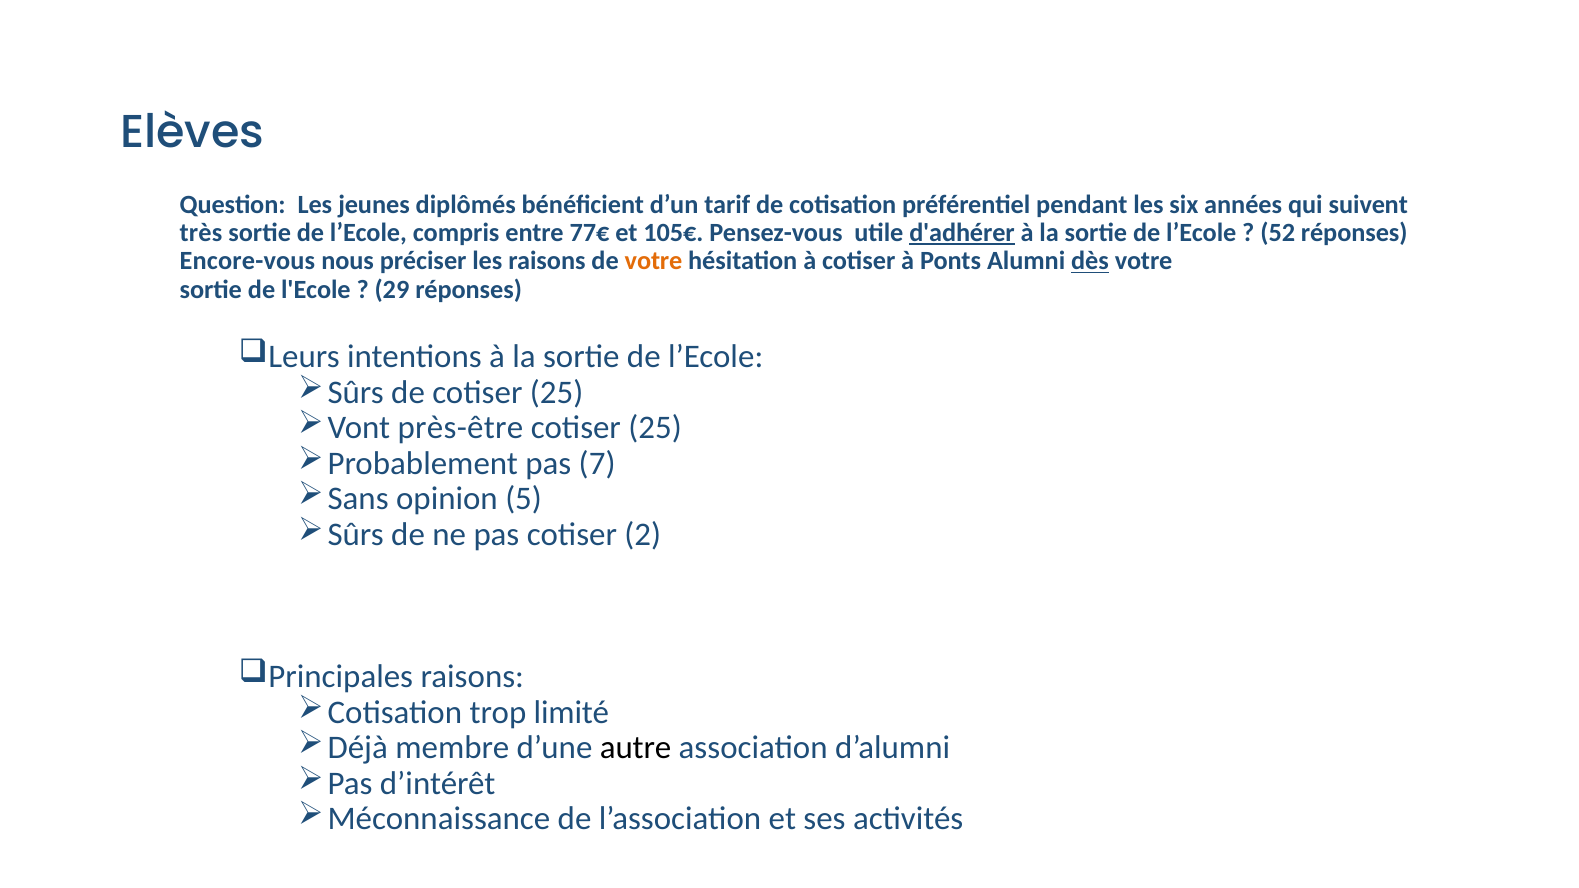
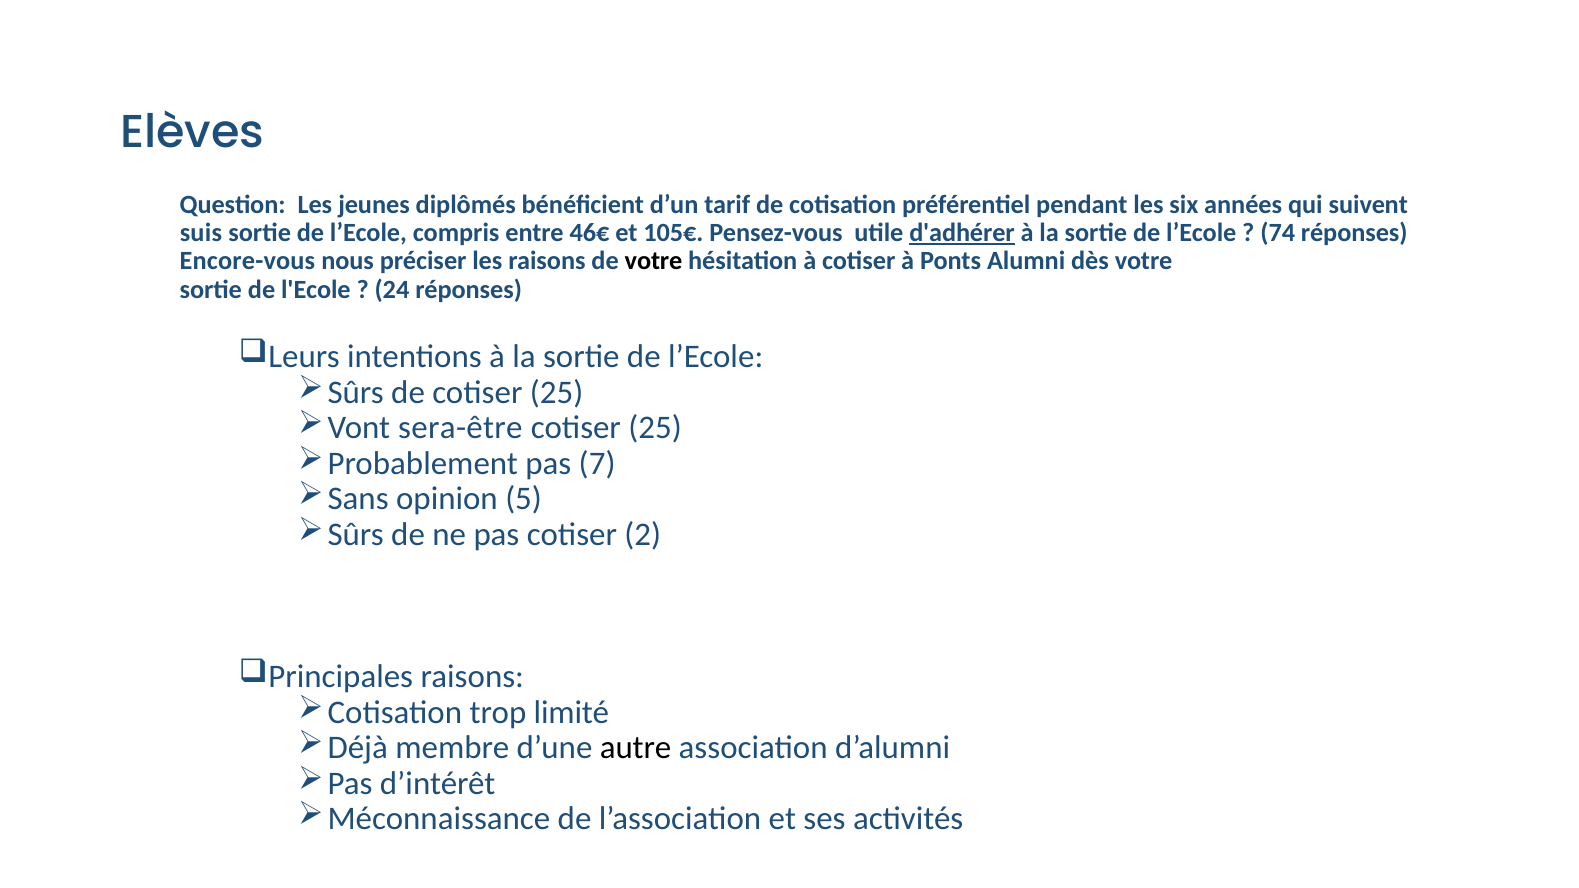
très: très -> suis (201, 233)
77€: 77€ -> 46€ (590, 233)
52: 52 -> 74 (1278, 233)
votre colour: orange -> black (654, 261)
dès underline: present -> none (1090, 261)
29: 29 -> 24 (392, 290)
près-être: près-être -> sera-être (460, 428)
